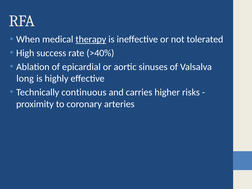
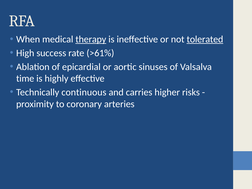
tolerated underline: none -> present (205, 39)
>40%: >40% -> >61% (100, 53)
long: long -> time (25, 79)
